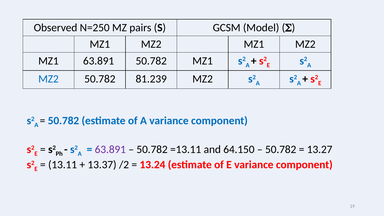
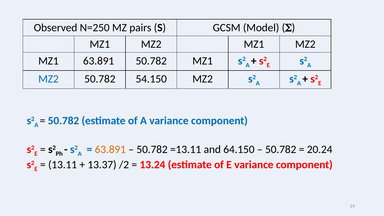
81.239: 81.239 -> 54.150 (151, 79)
63.891 colour: purple -> orange (110, 149)
13.27: 13.27 -> 20.24 (320, 149)
